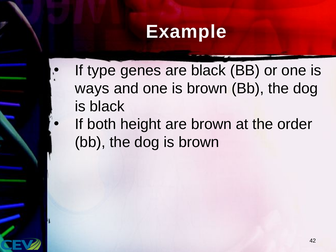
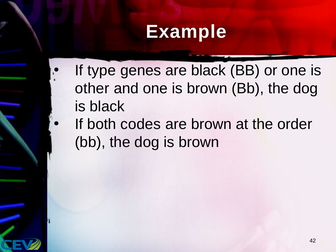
ways: ways -> other (92, 88)
height: height -> codes (141, 124)
